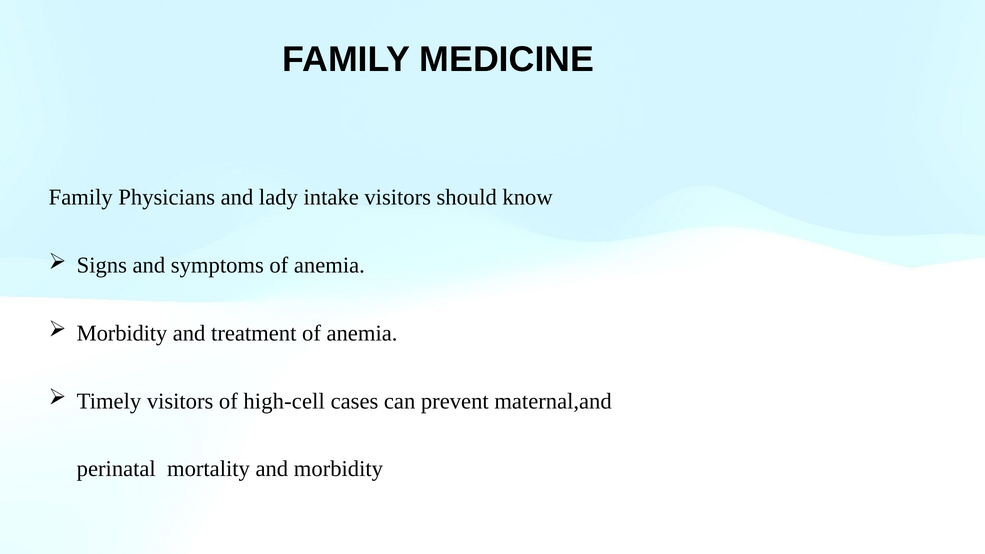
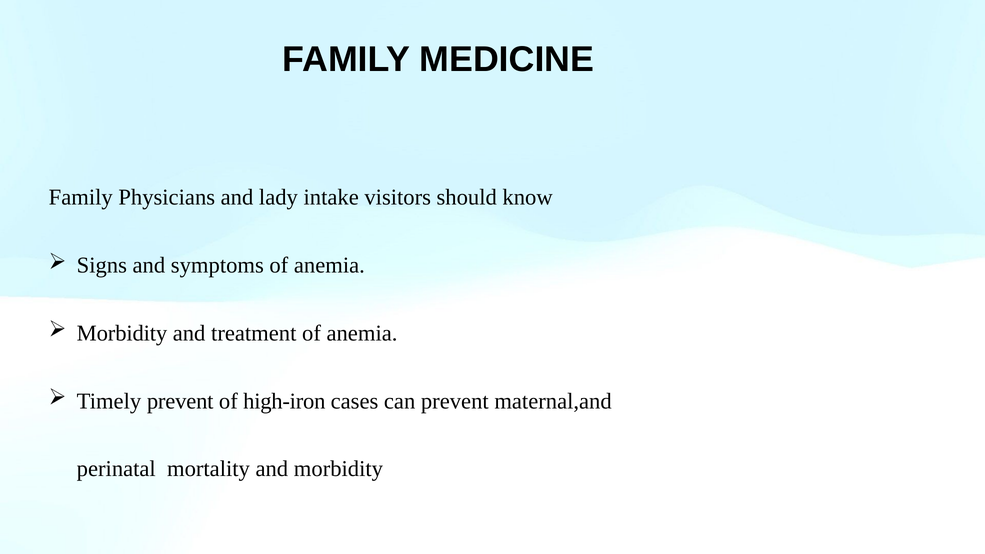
Timely visitors: visitors -> prevent (180, 401)
high-cell: high-cell -> high-iron (284, 401)
